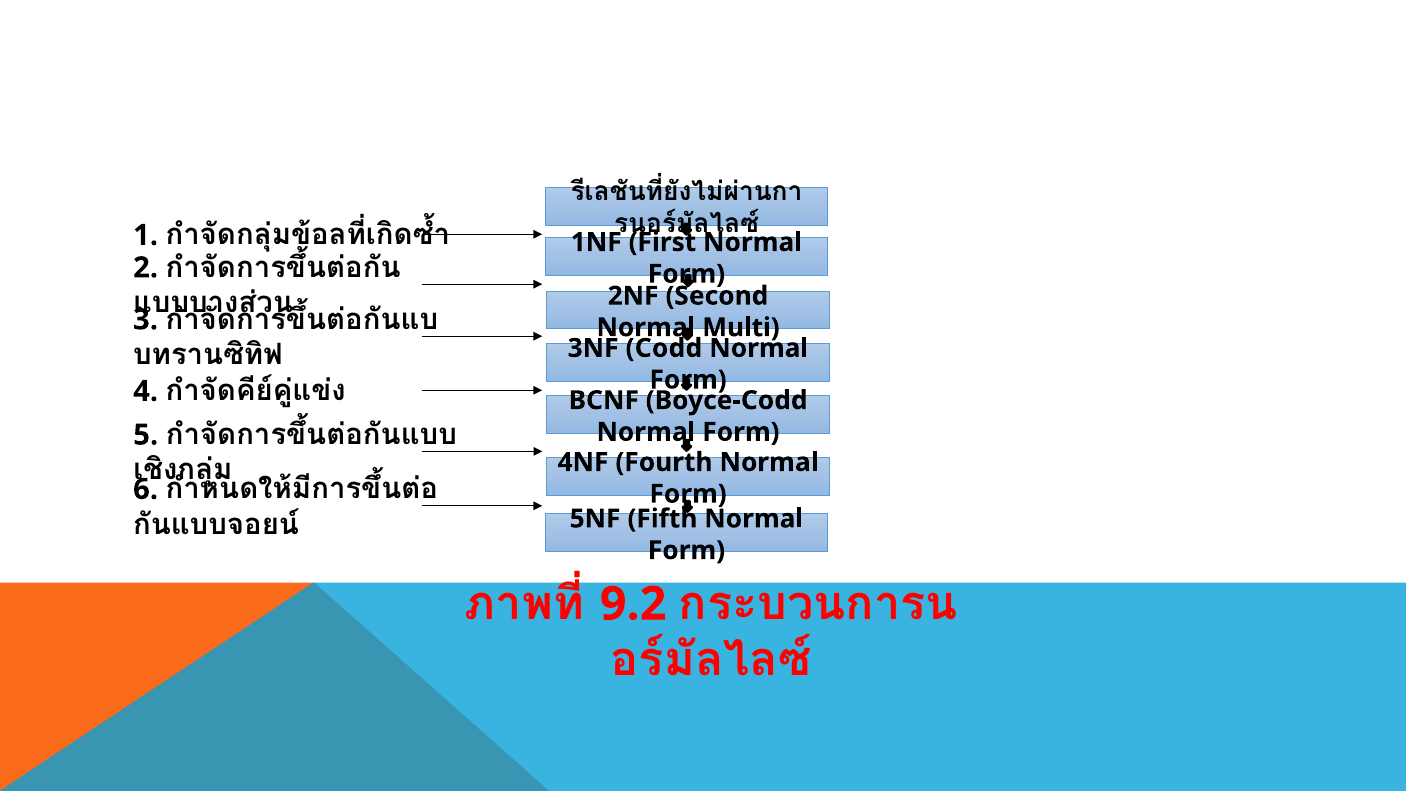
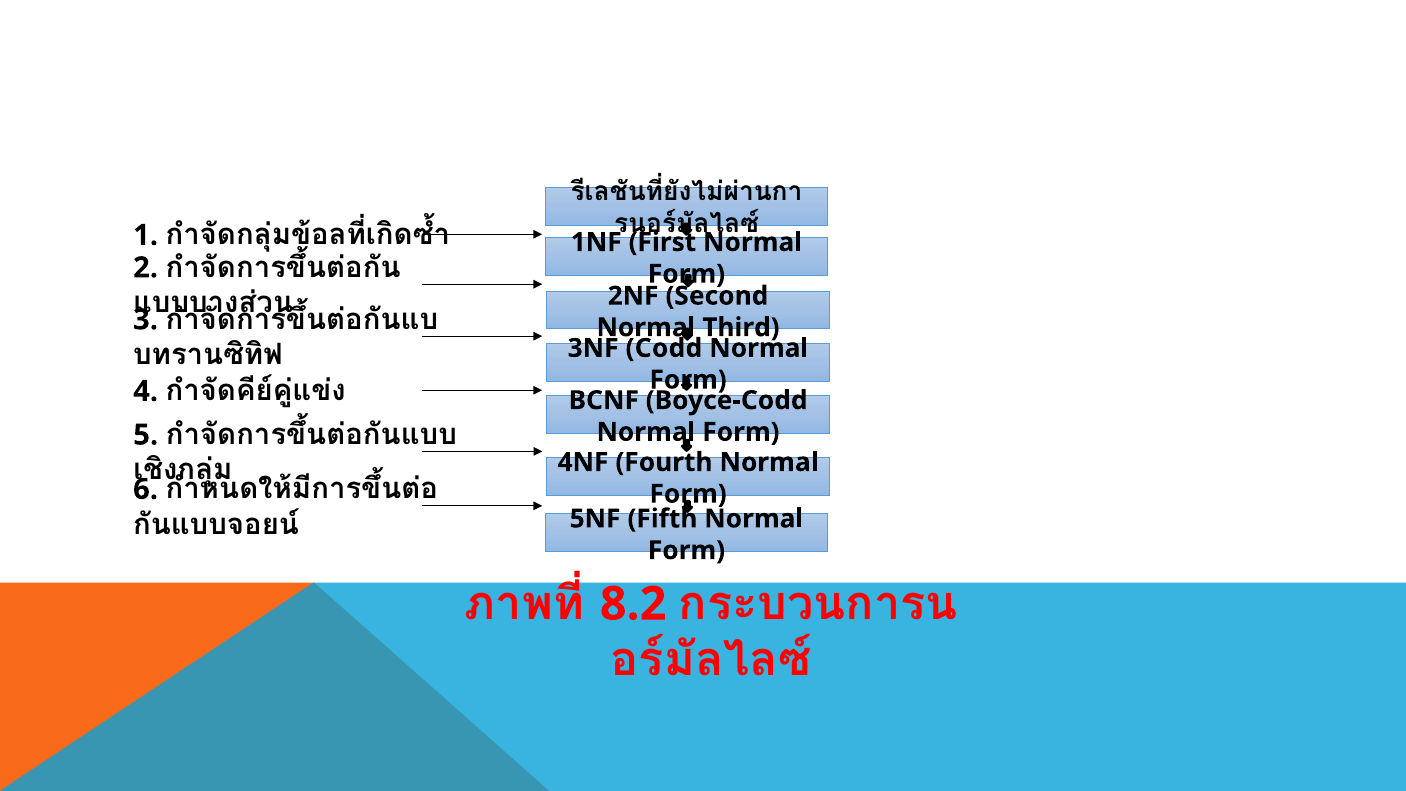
Multi: Multi -> Third (741, 327)
9.2: 9.2 -> 8.2 (633, 604)
